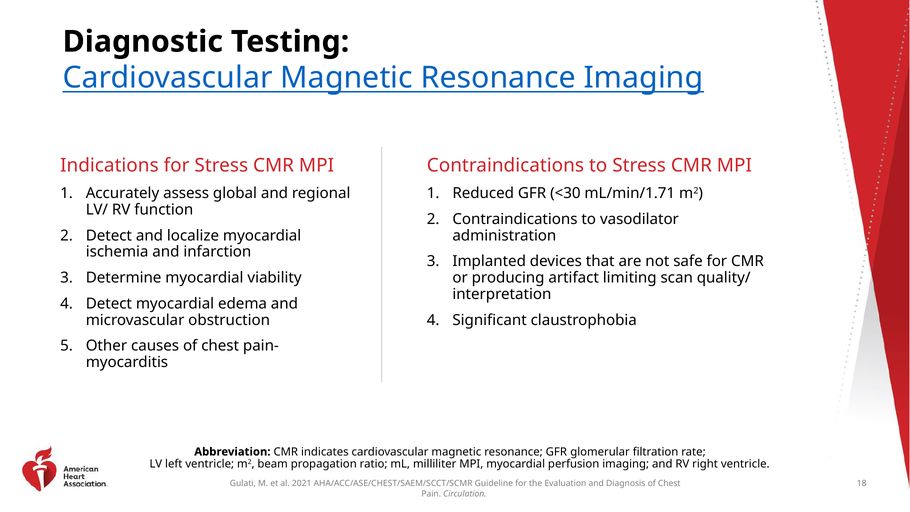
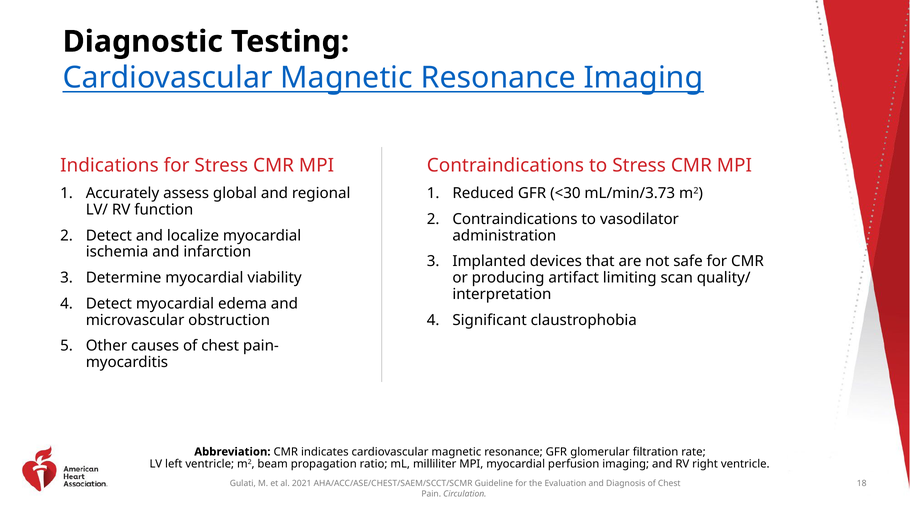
mL/min/1.71: mL/min/1.71 -> mL/min/3.73 (630, 193)
